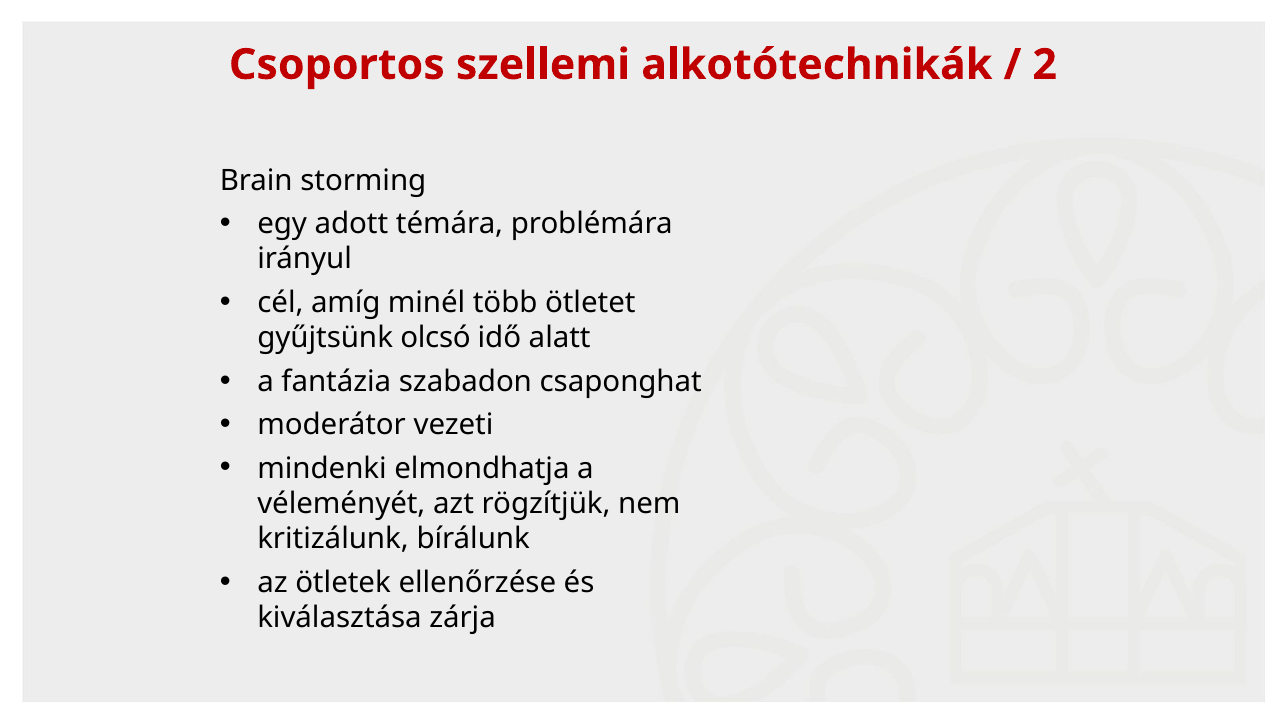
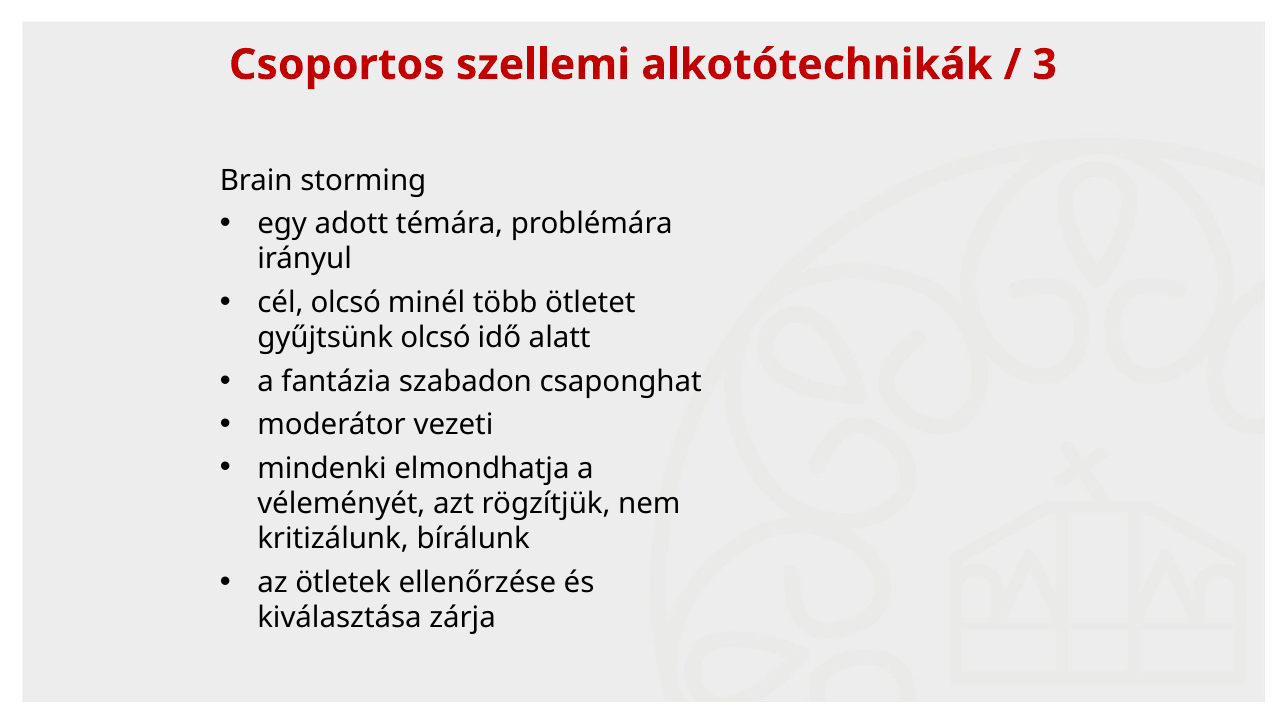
2: 2 -> 3 (1045, 65)
cél amíg: amíg -> olcsó (346, 303)
